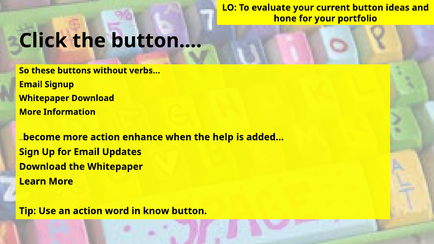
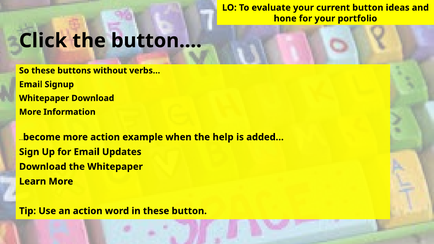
enhance: enhance -> example (143, 137)
in know: know -> these (156, 211)
